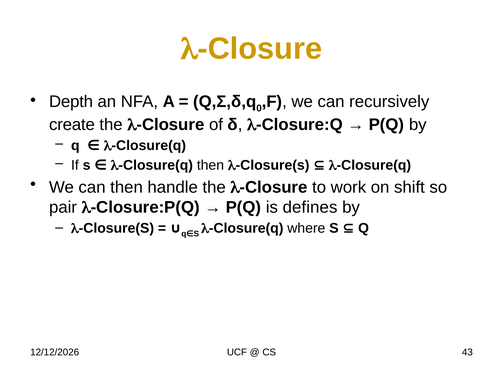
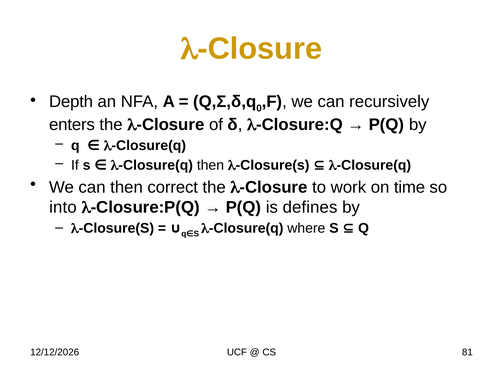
create: create -> enters (72, 125)
handle: handle -> correct (173, 187)
shift: shift -> time (410, 187)
pair: pair -> into (63, 207)
43: 43 -> 81 (467, 353)
